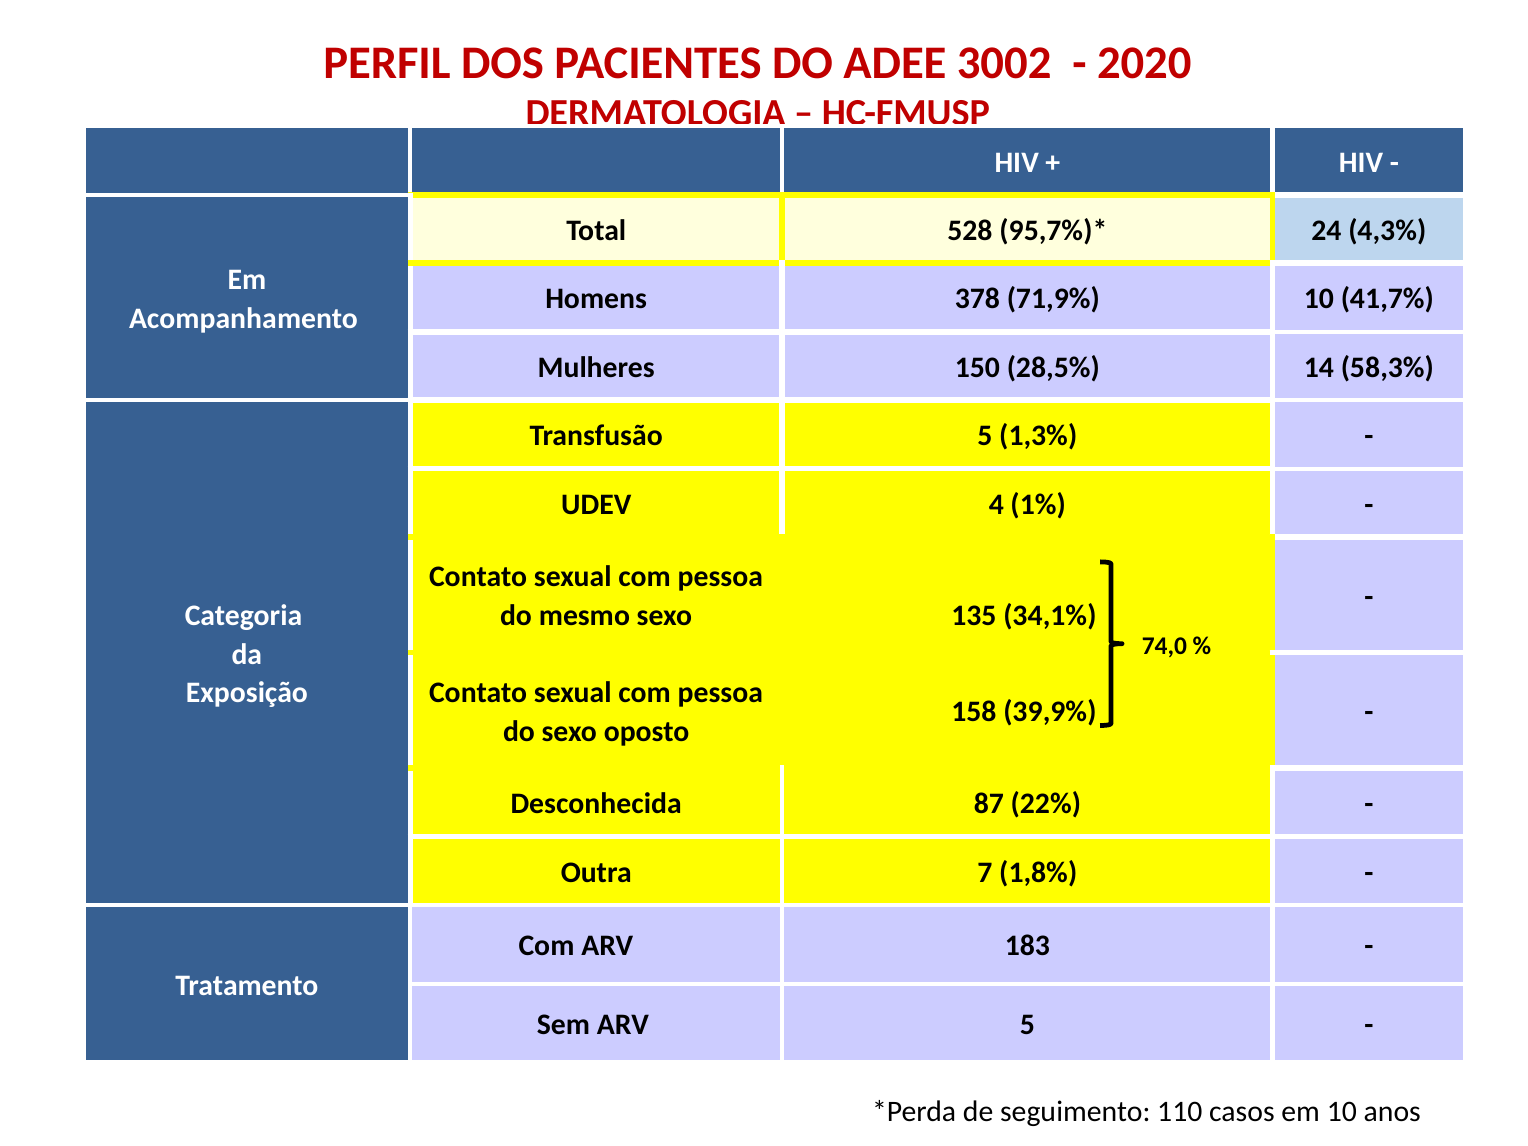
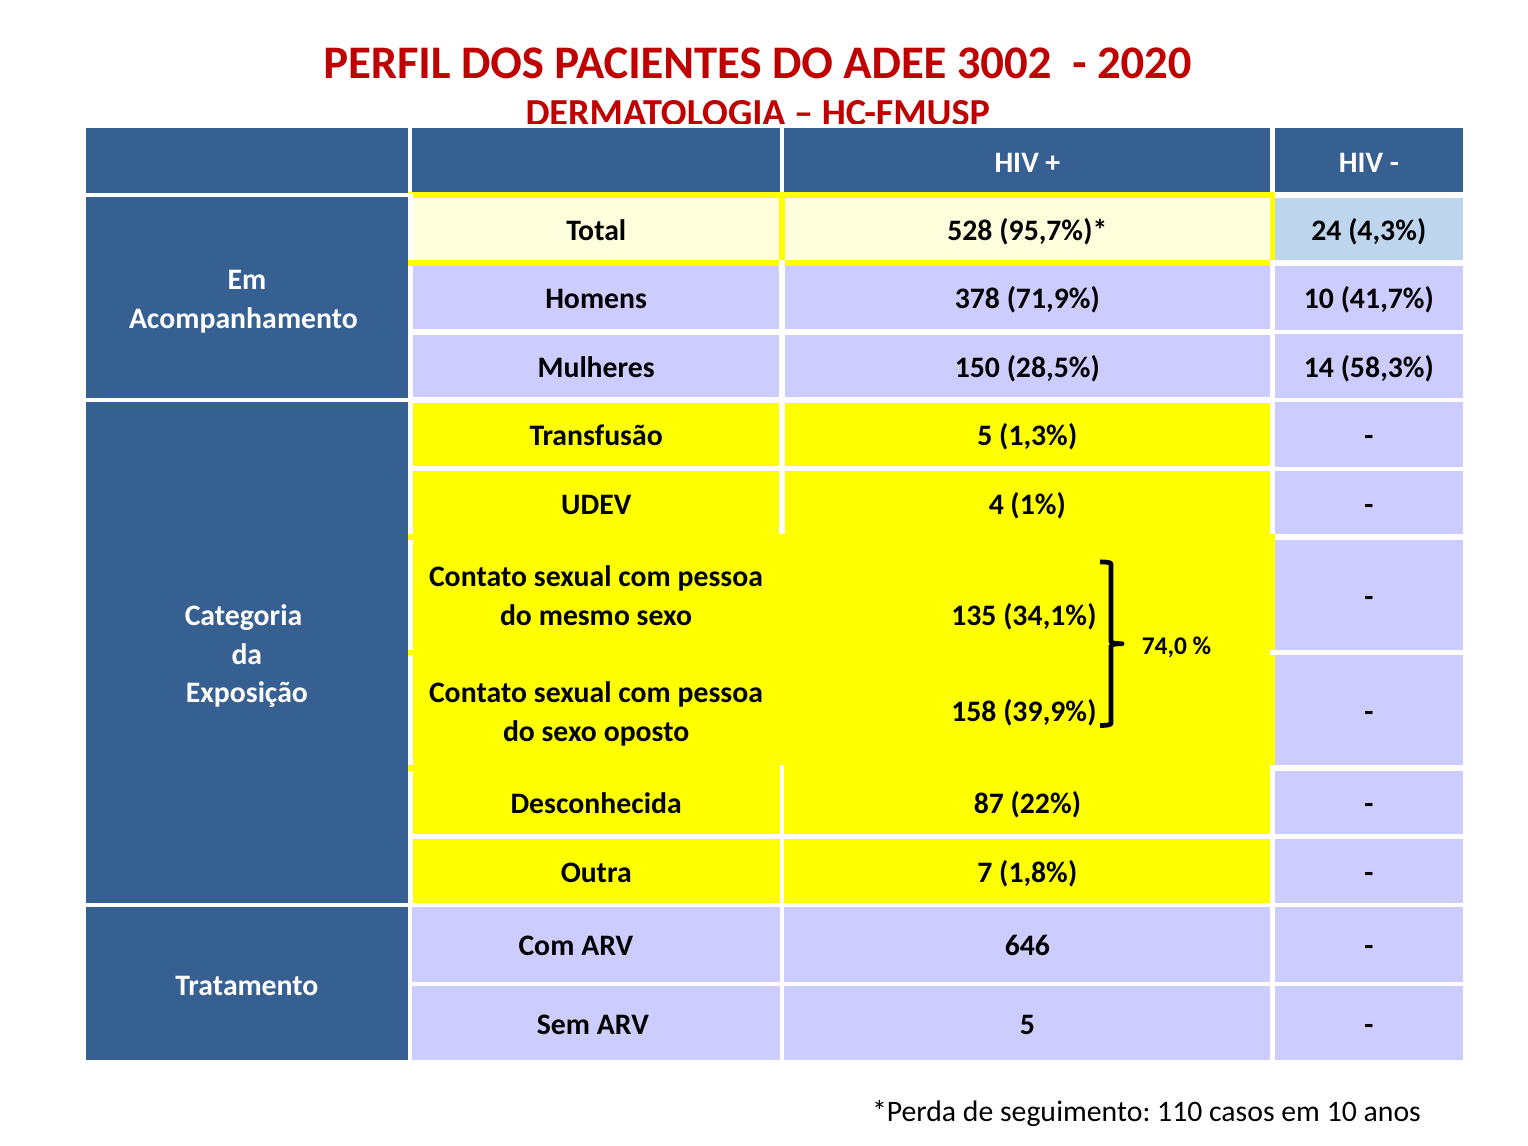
183: 183 -> 646 (1027, 946)
